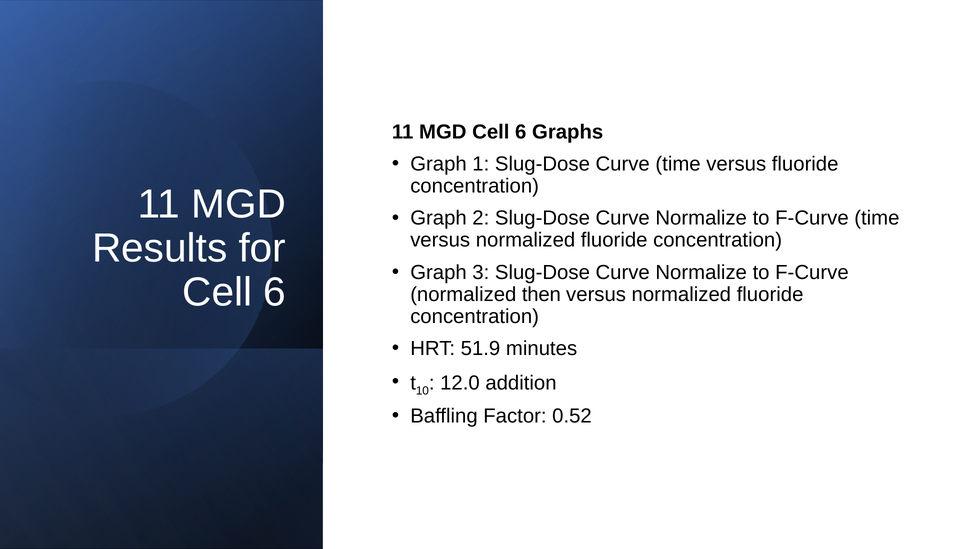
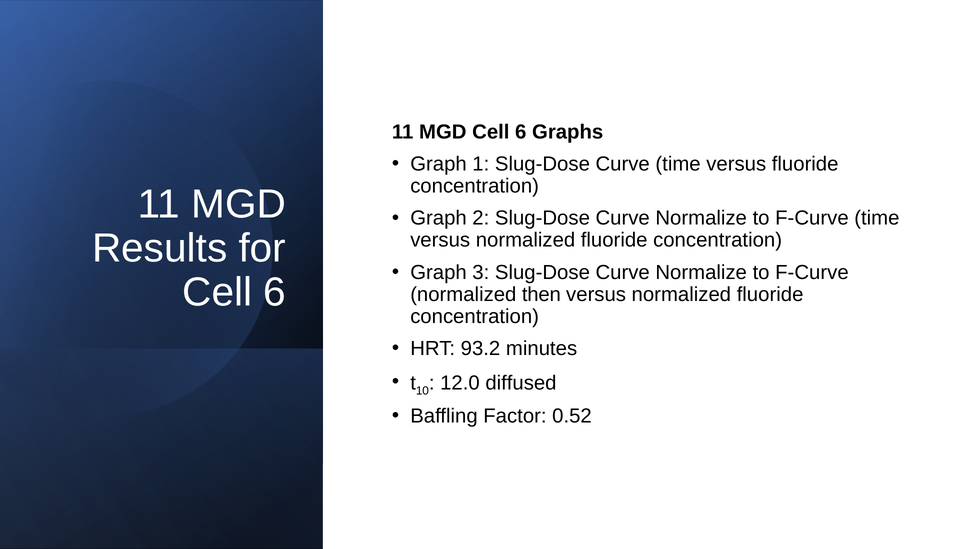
51.9: 51.9 -> 93.2 (481, 348)
addition: addition -> diffused (521, 383)
